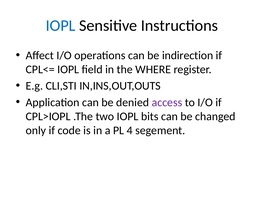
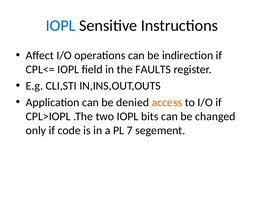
WHERE: WHERE -> FAULTS (153, 69)
access colour: purple -> orange (167, 102)
4: 4 -> 7 (130, 130)
